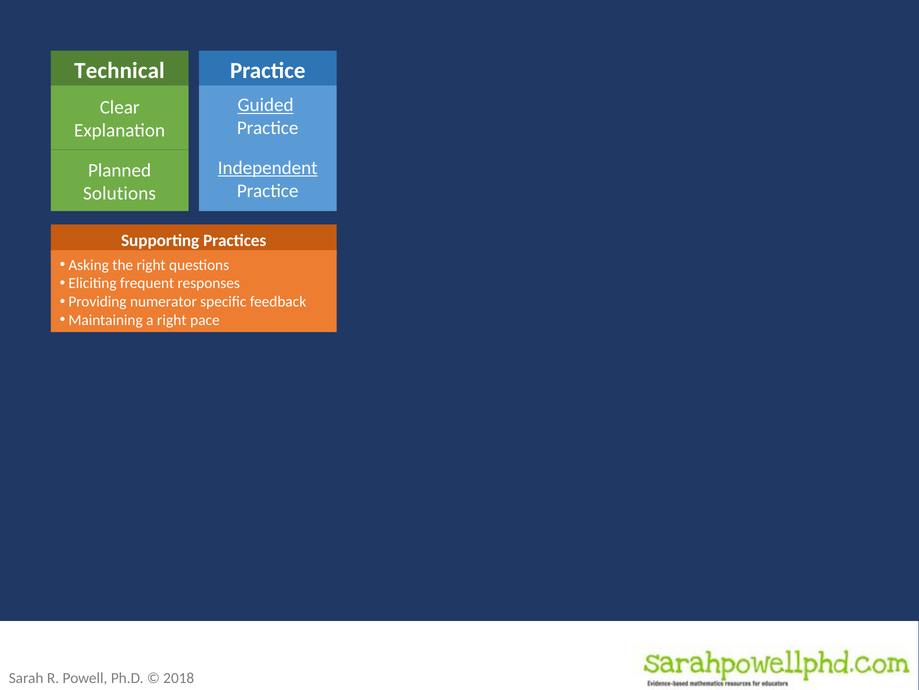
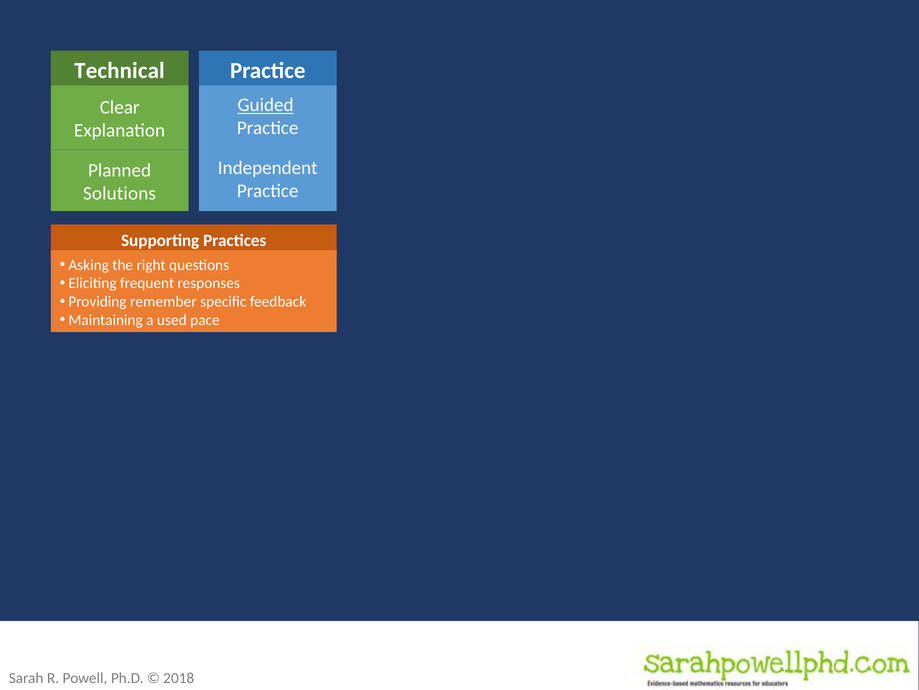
Independent underline: present -> none (268, 168)
numerator: numerator -> remember (163, 301)
a right: right -> used (172, 320)
